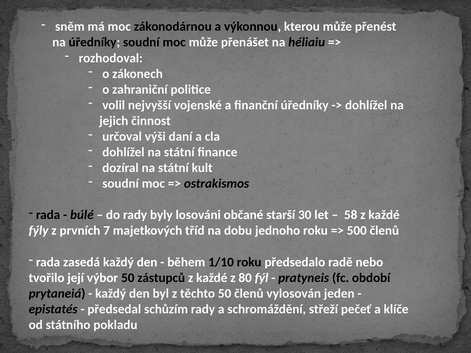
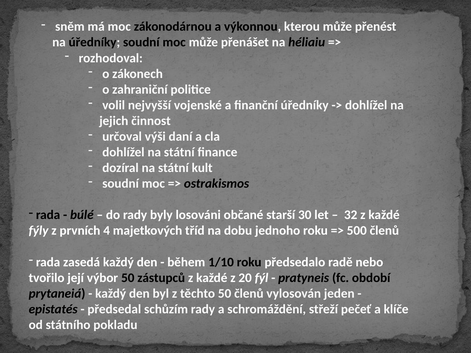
58: 58 -> 32 (351, 215)
7: 7 -> 4 (107, 231)
80: 80 -> 20 (245, 278)
